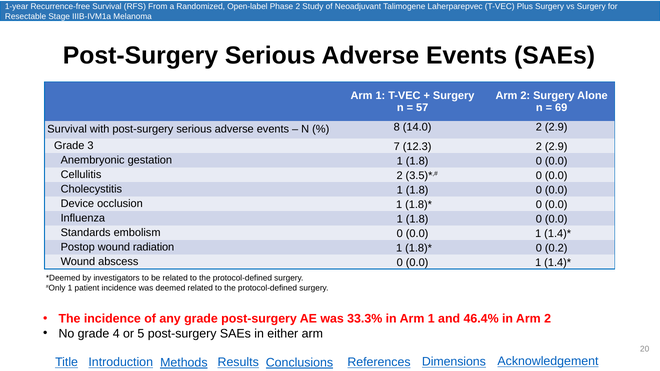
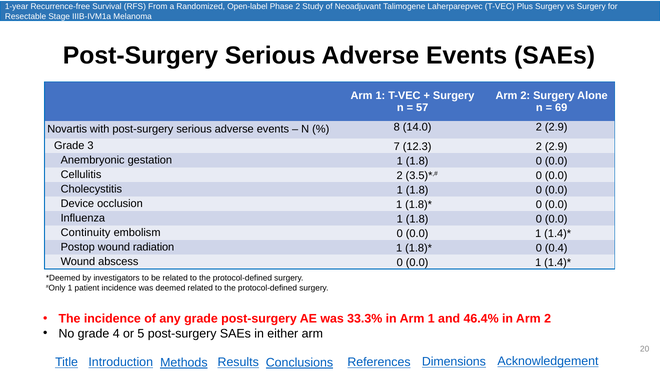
Survival: Survival -> Novartis (67, 129)
Standards: Standards -> Continuity (86, 233)
0.2: 0.2 -> 0.4 (556, 248)
